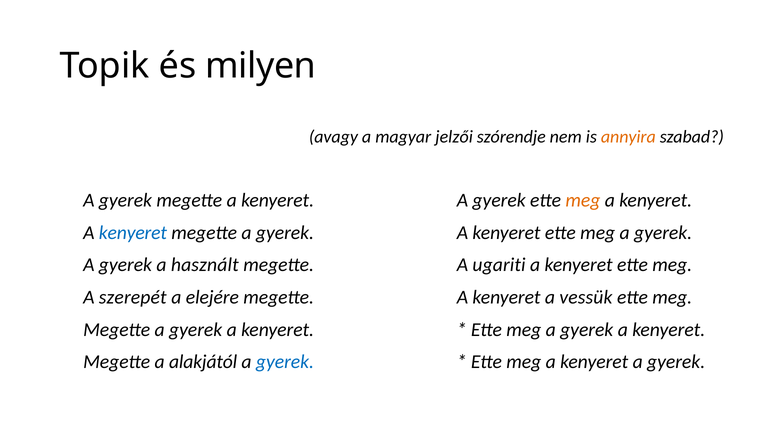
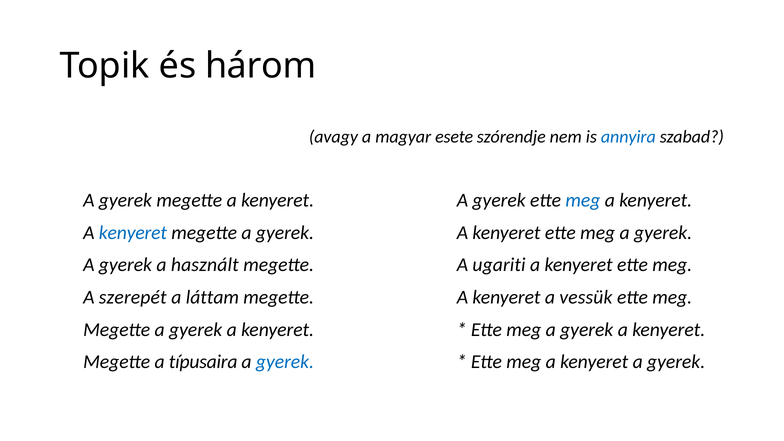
milyen: milyen -> három (261, 66)
jelzői: jelzői -> esete (454, 137)
annyira colour: orange -> blue (628, 137)
meg colour: orange -> blue (583, 200)
elejére: elejére -> láttam (212, 297)
alakjától: alakjától -> típusaira (203, 362)
